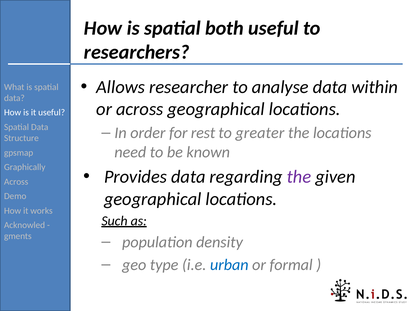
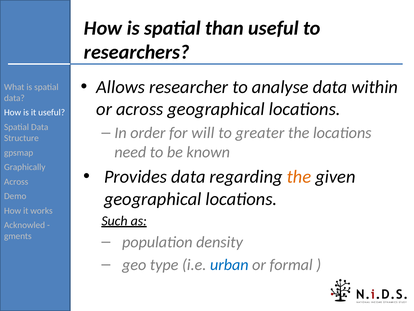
both: both -> than (225, 28)
rest: rest -> will (203, 133)
the colour: purple -> orange (299, 177)
